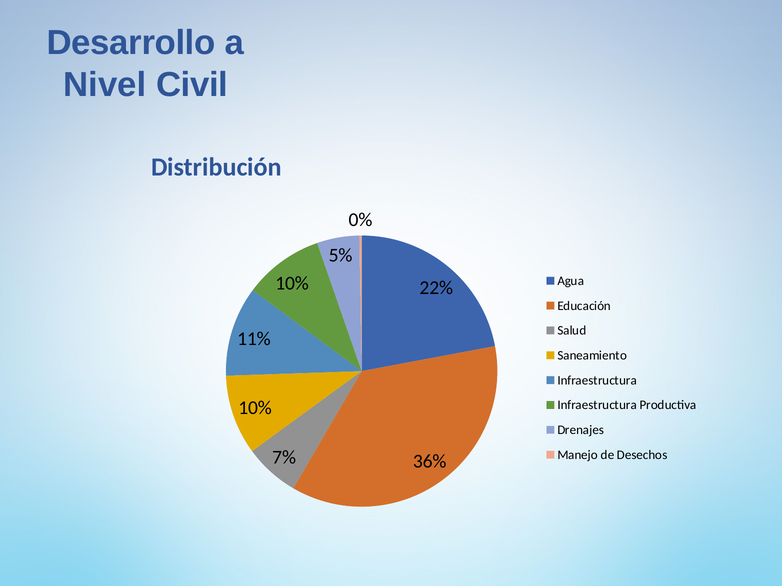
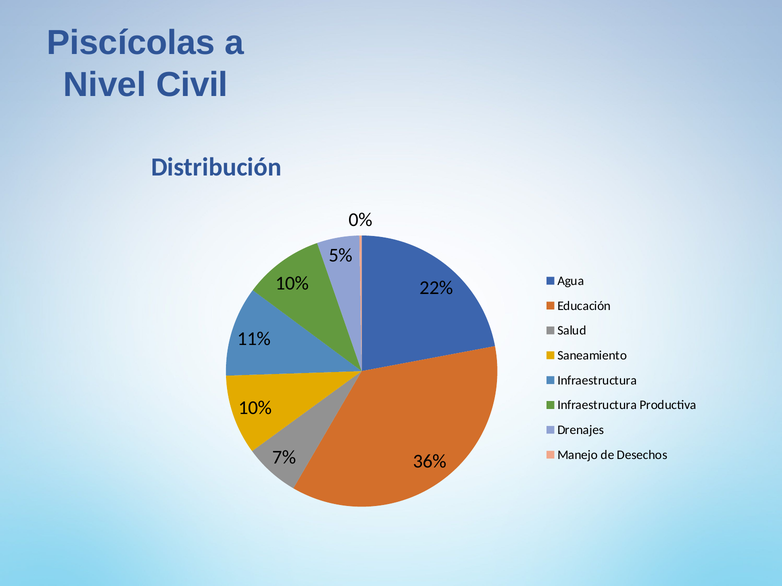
Desarrollo: Desarrollo -> Piscícolas (131, 43)
